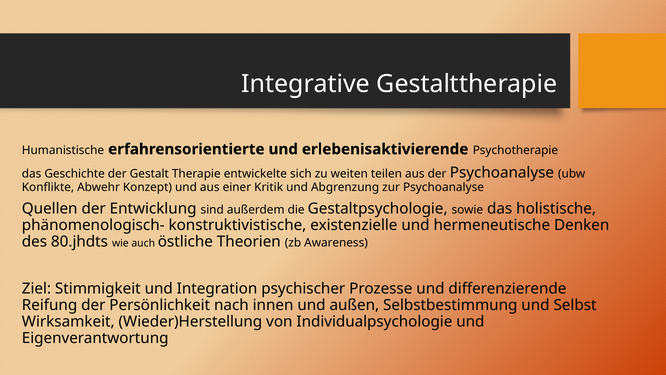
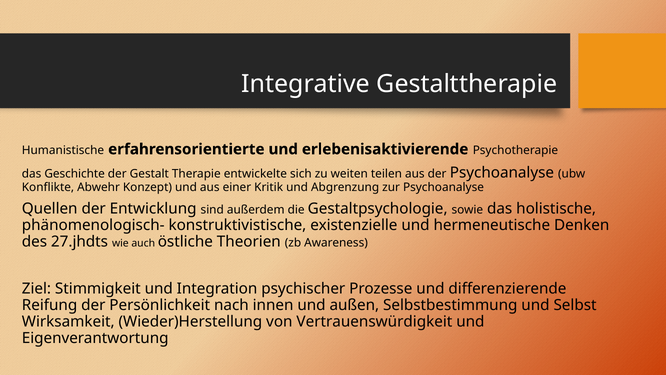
80.jhdts: 80.jhdts -> 27.jhdts (80, 242)
Individualpsychologie: Individualpsychologie -> Vertrauenswürdigkeit (374, 321)
